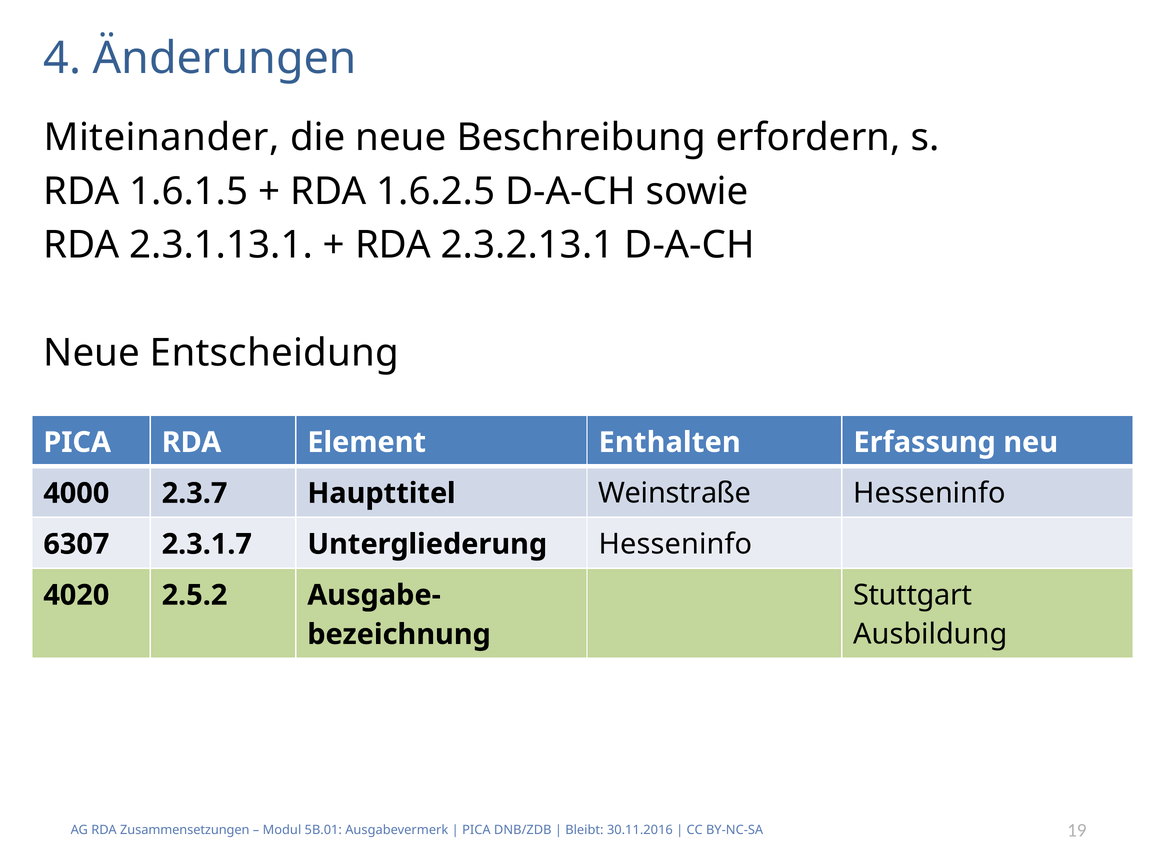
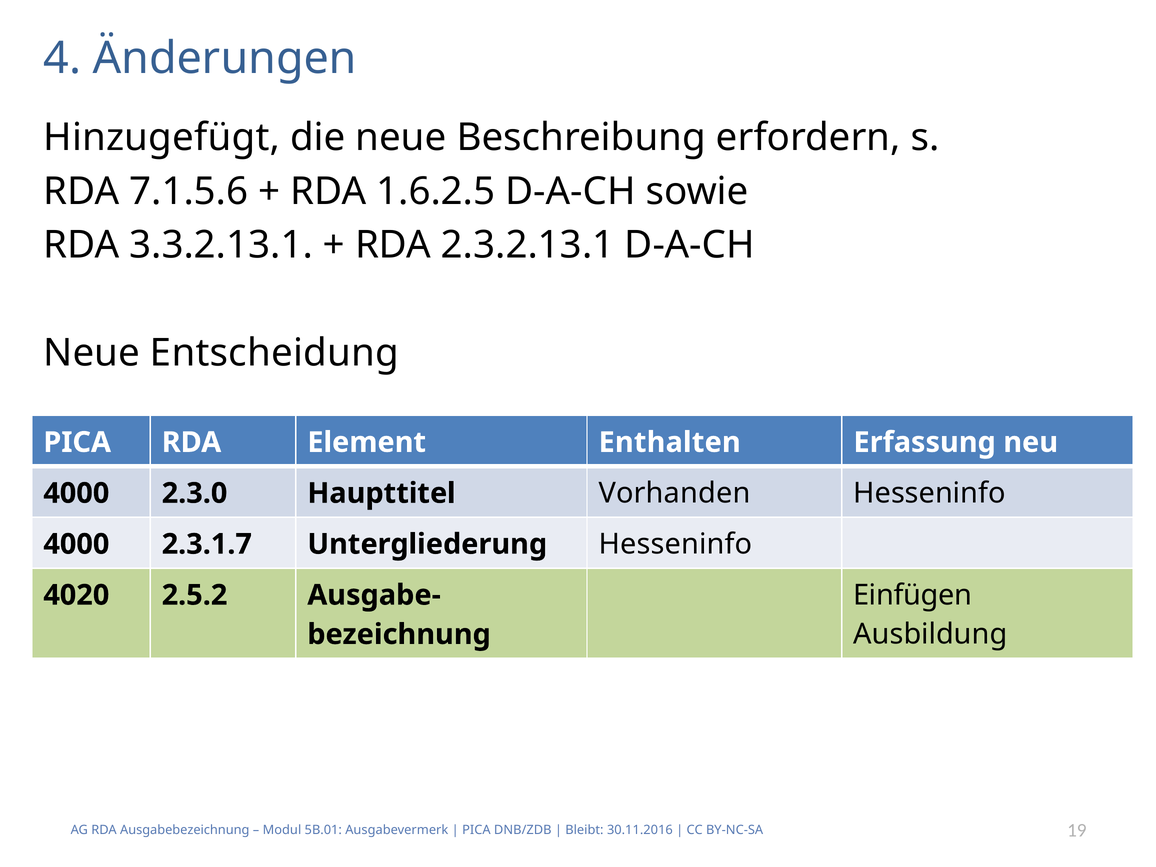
Miteinander: Miteinander -> Hinzugefügt (162, 137)
1.6.1.5: 1.6.1.5 -> 7.1.5.6 (189, 191)
2.3.1.13.1: 2.3.1.13.1 -> 3.3.2.13.1 (221, 245)
2.3.7: 2.3.7 -> 2.3.0 (195, 493)
Weinstraße: Weinstraße -> Vorhanden (675, 493)
6307: 6307 -> 4000 (76, 544)
Stuttgart: Stuttgart -> Einfügen (913, 595)
Zusammensetzungen: Zusammensetzungen -> Ausgabebezeichnung (185, 830)
